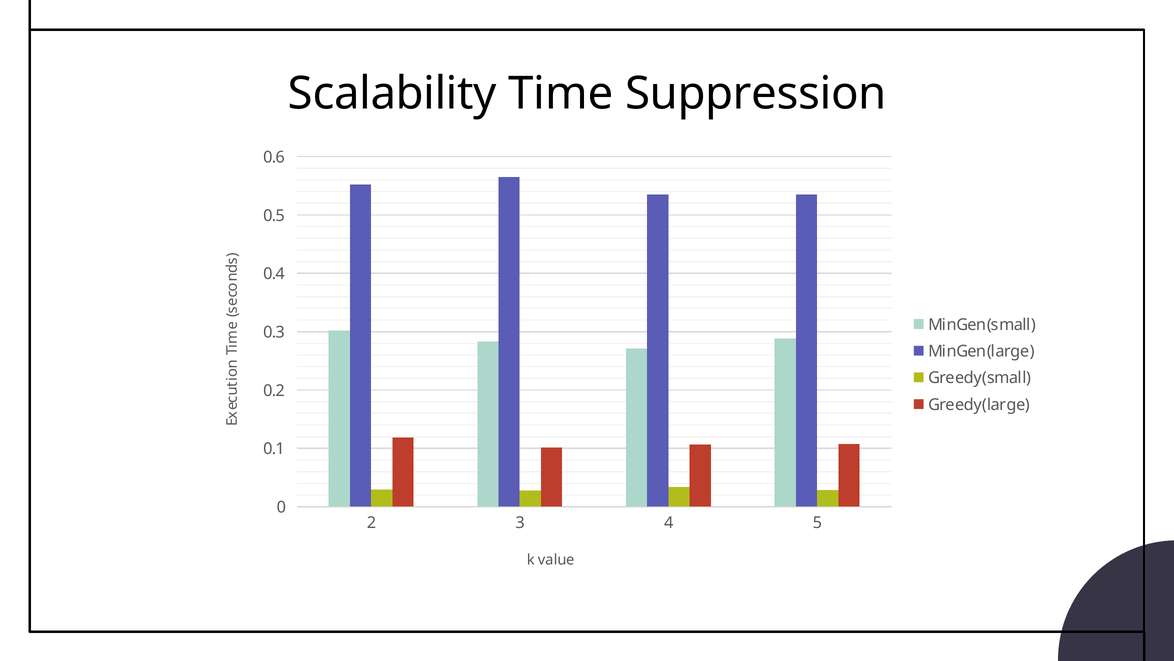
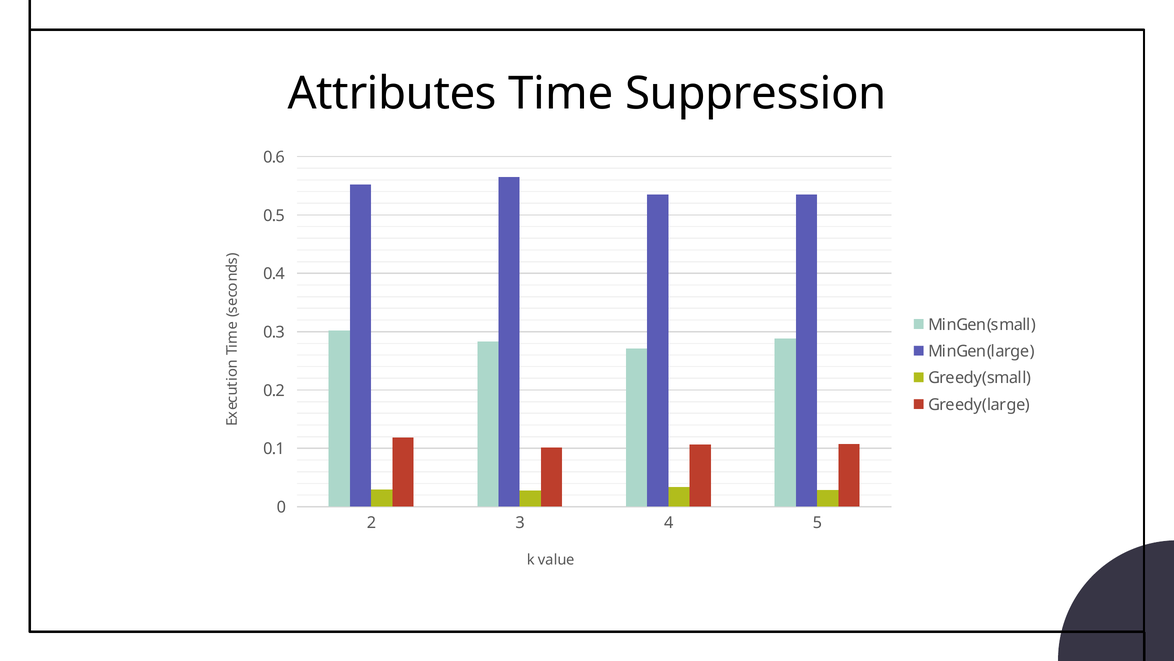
Scalability: Scalability -> Attributes (392, 93)
